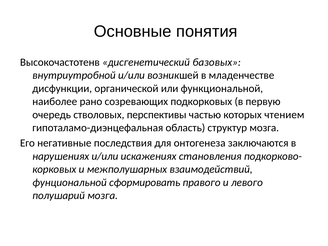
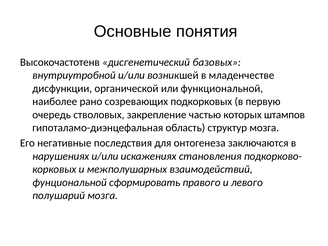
перспективы: перспективы -> закрепление (157, 115)
чтением: чтением -> штампов (284, 115)
